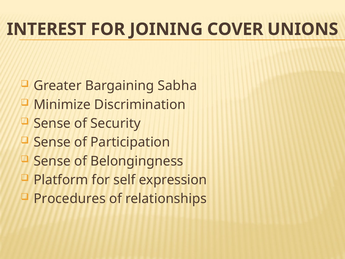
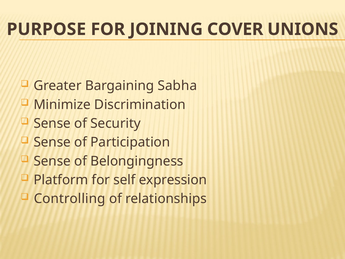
INTEREST: INTEREST -> PURPOSE (46, 29)
Procedures: Procedures -> Controlling (70, 199)
